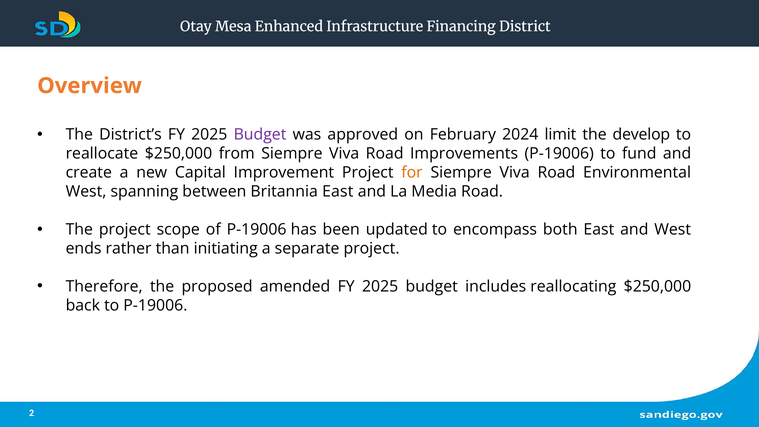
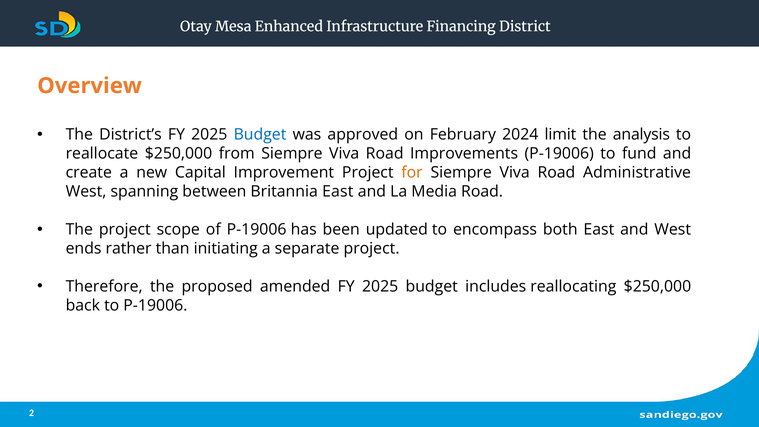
Budget colour: purple -> blue (260, 135)
develop: develop -> analysis (641, 135)
Environmental: Environmental -> Administrative (637, 173)
